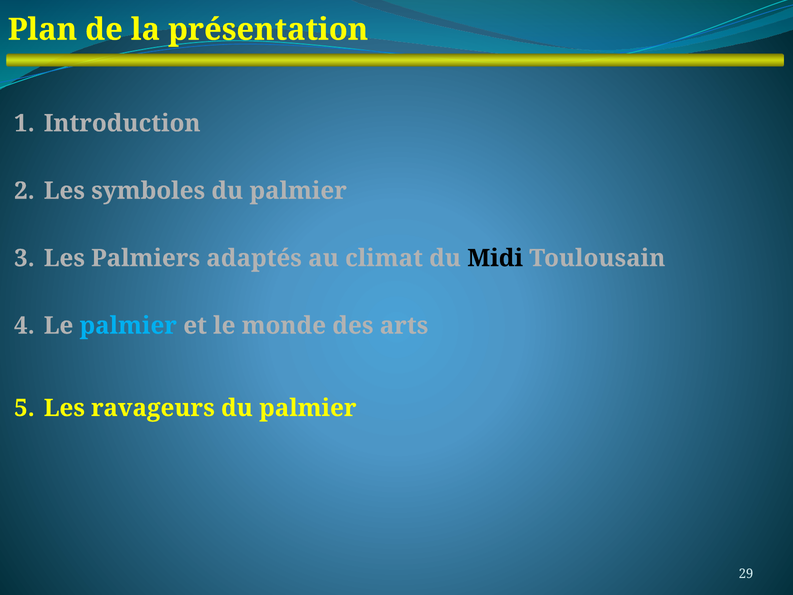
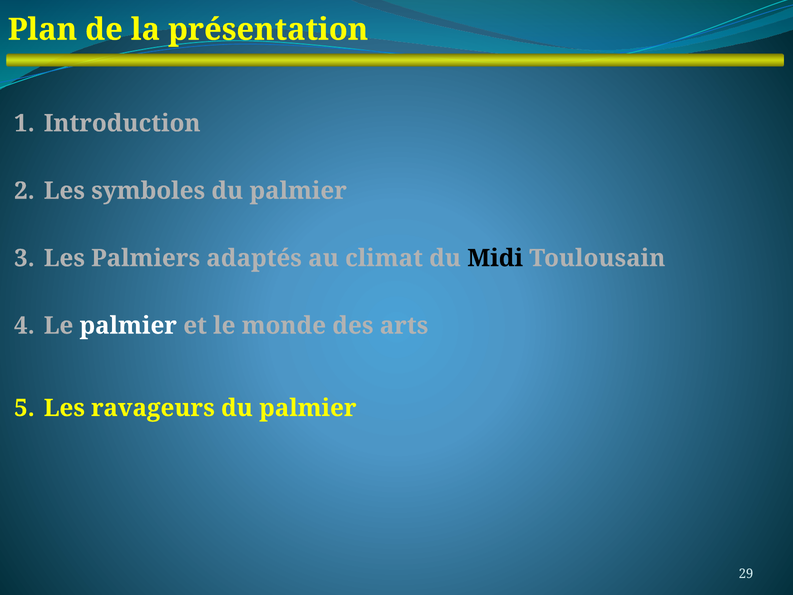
palmier colour: light blue -> white (128, 326)
